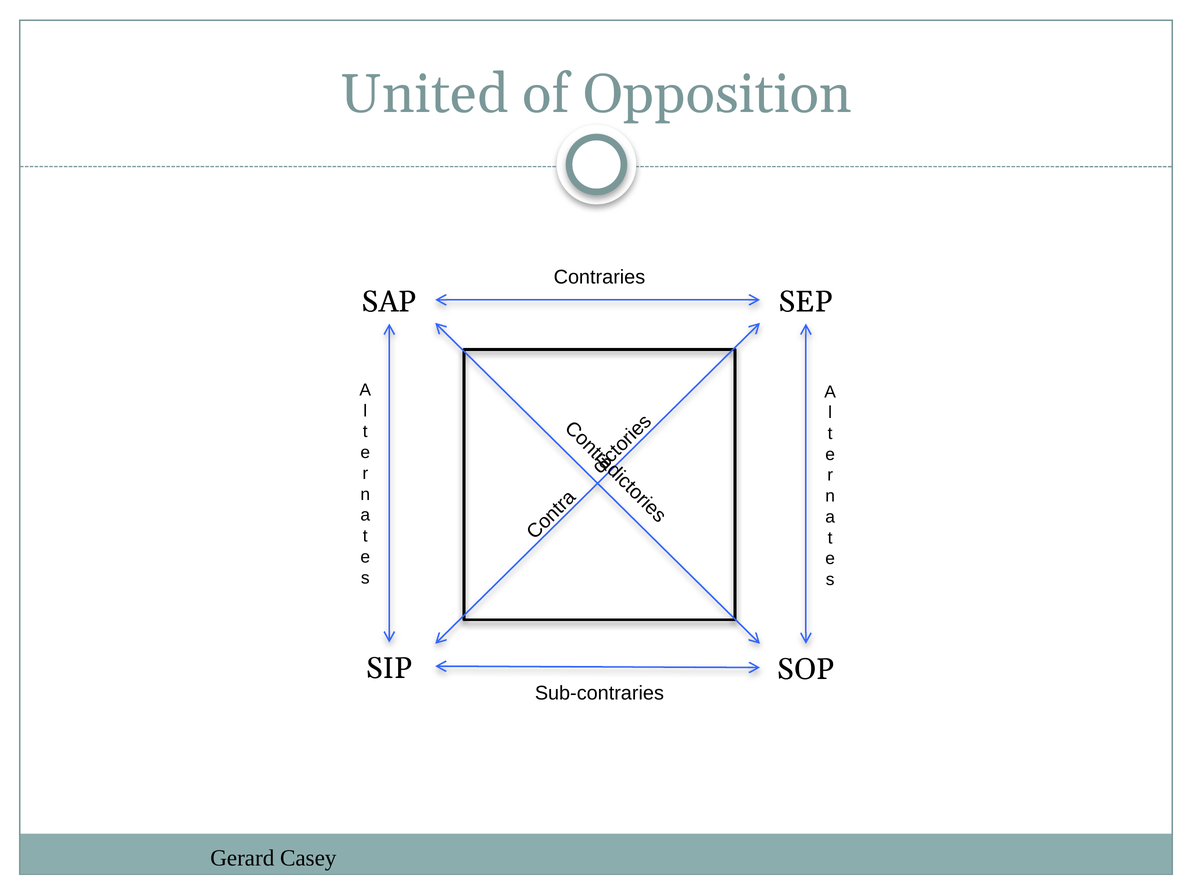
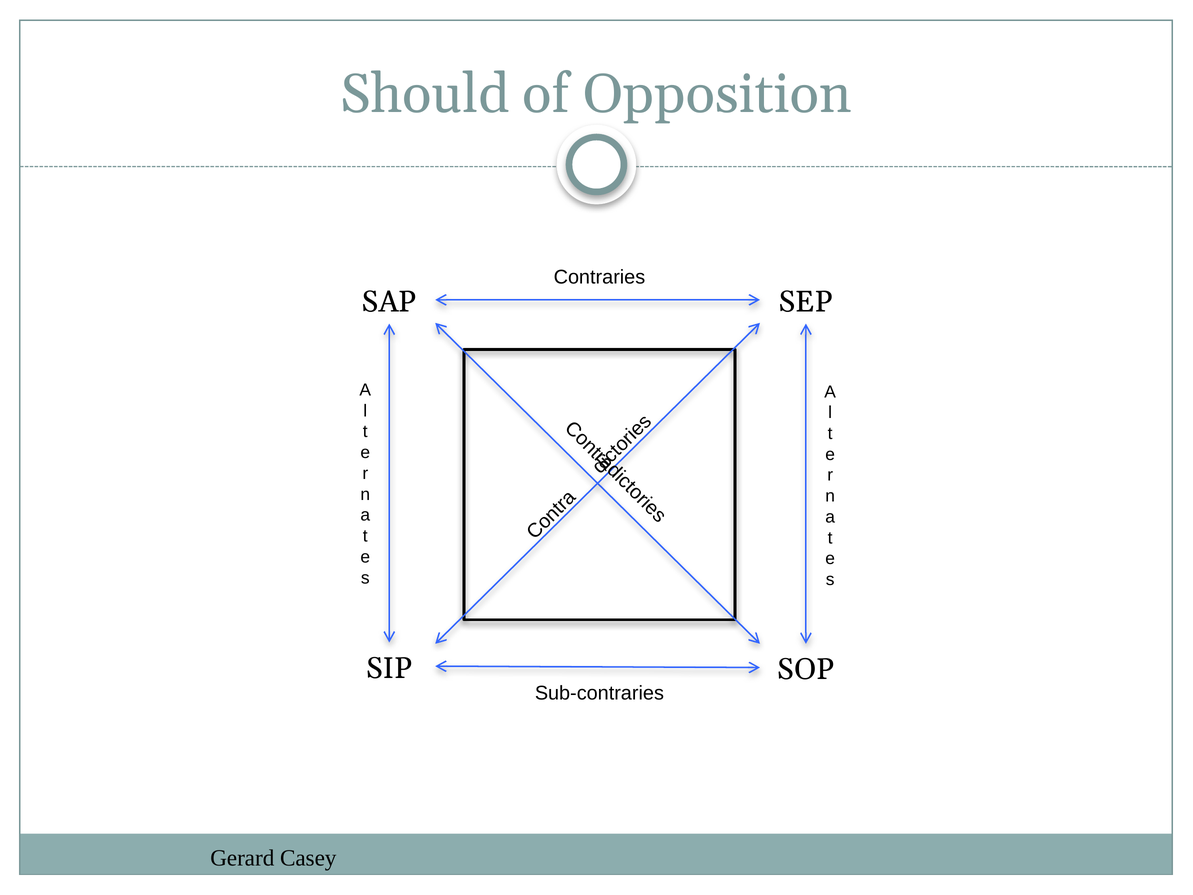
United: United -> Should (425, 94)
